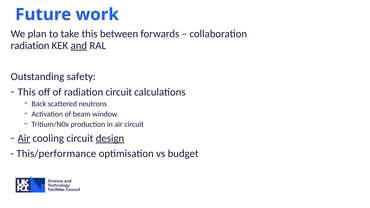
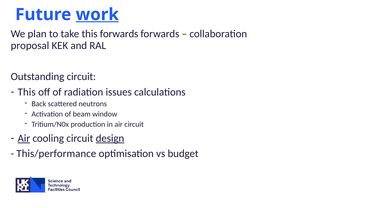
work underline: none -> present (97, 15)
this between: between -> forwards (119, 34)
radiation: radiation -> proposal (30, 46)
and underline: present -> none (79, 46)
Outstanding safety: safety -> circuit (81, 77)
radiation circuit: circuit -> issues (119, 92)
